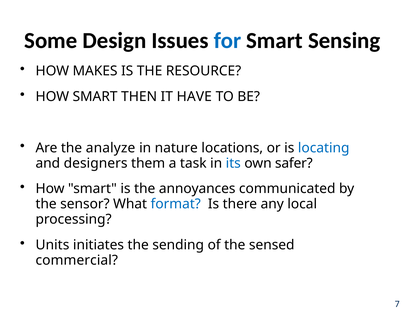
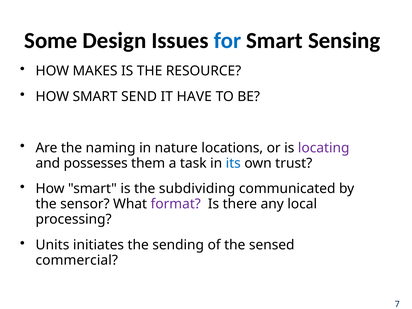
THEN: THEN -> SEND (139, 97)
analyze: analyze -> naming (111, 148)
locating colour: blue -> purple (324, 148)
designers: designers -> possesses (96, 163)
safer: safer -> trust (294, 163)
annoyances: annoyances -> subdividing (197, 189)
format colour: blue -> purple (176, 204)
